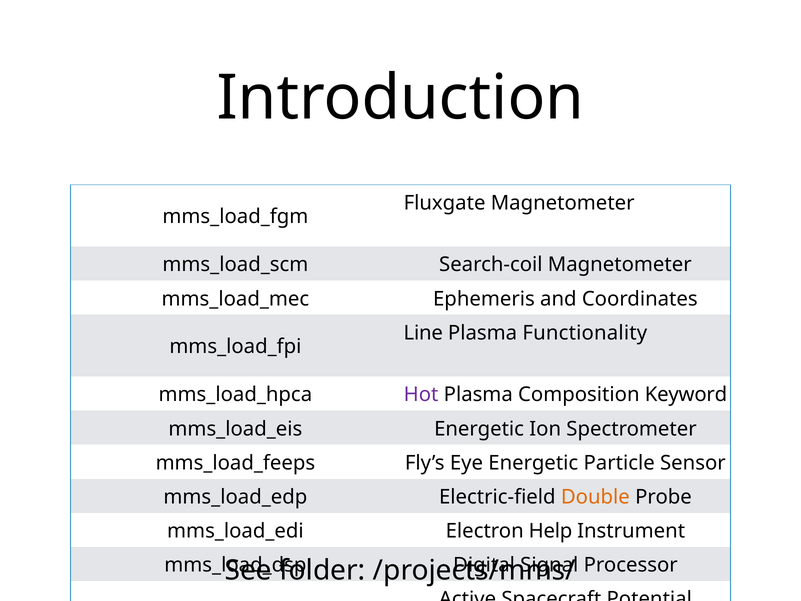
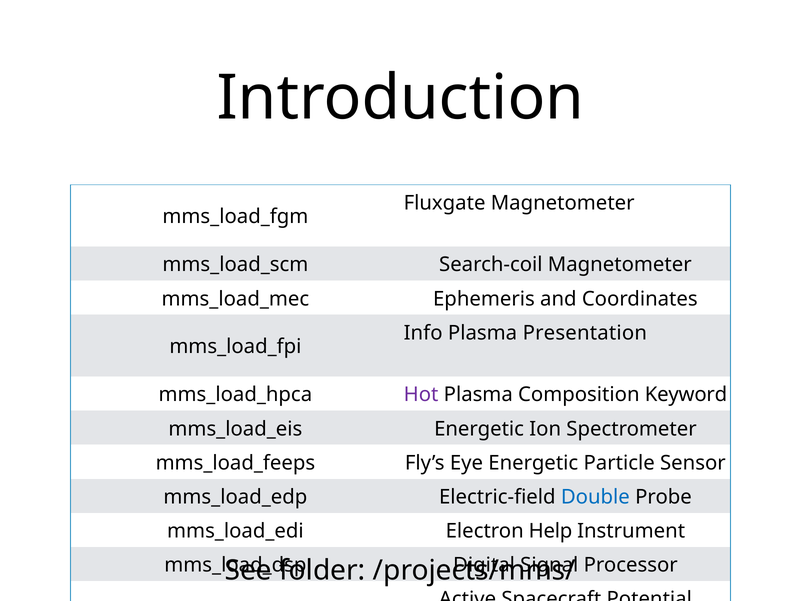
Line: Line -> Info (423, 333)
Functionality: Functionality -> Presentation (585, 333)
Double colour: orange -> blue (595, 497)
